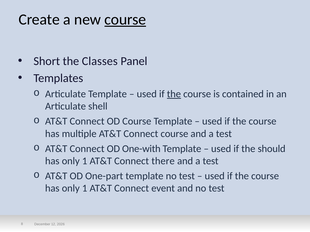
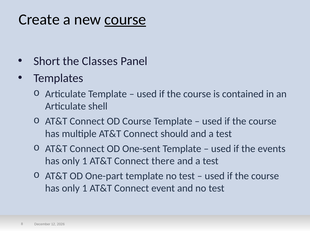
the underline: present -> none (174, 94)
Connect course: course -> should (174, 134)
One-with: One-with -> One-sent (141, 149)
should: should -> events (272, 149)
